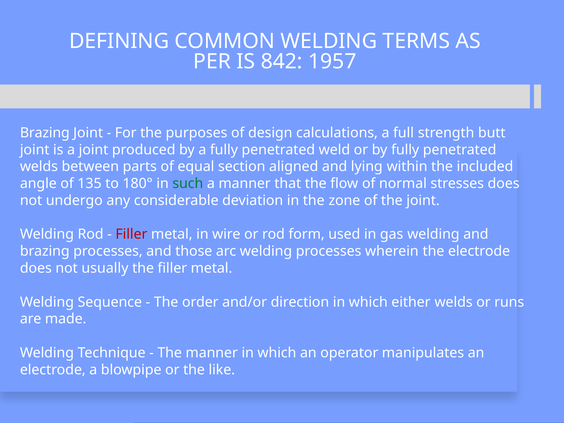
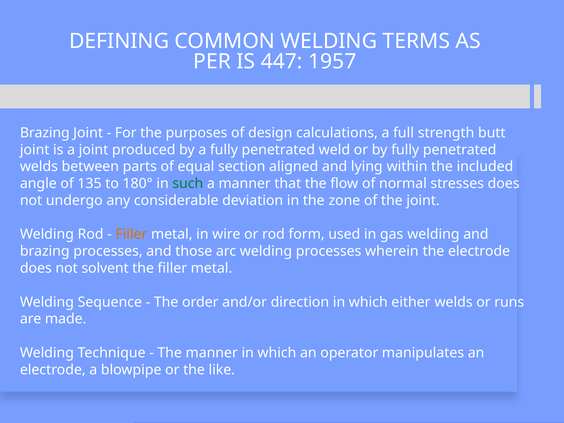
842: 842 -> 447 (282, 61)
Filler colour: red -> orange (131, 234)
usually: usually -> solvent (105, 268)
